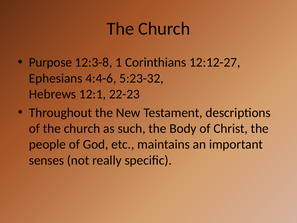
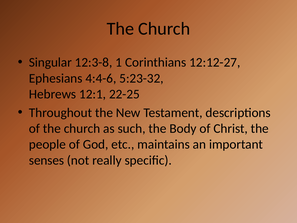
Purpose: Purpose -> Singular (50, 62)
22-23: 22-23 -> 22-25 (124, 94)
